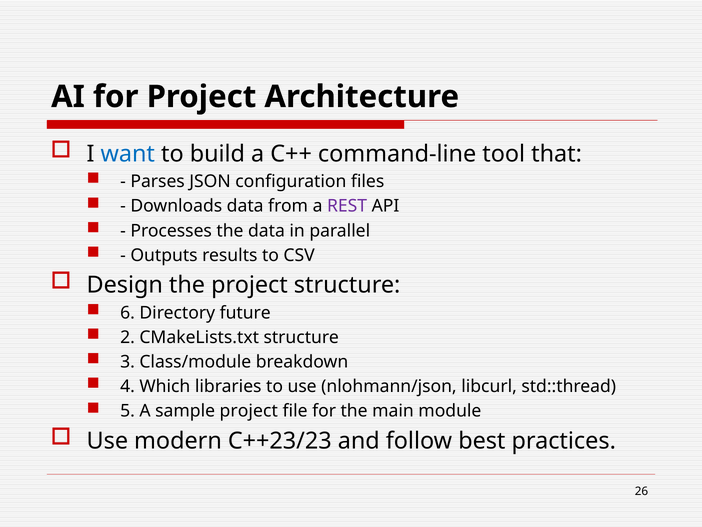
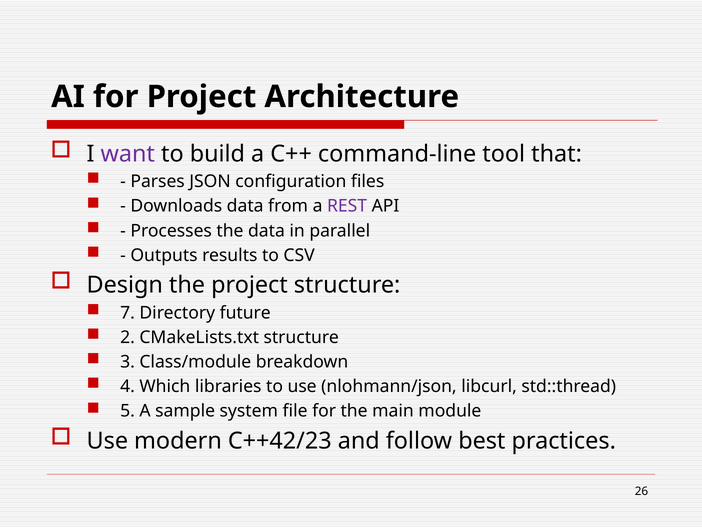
want colour: blue -> purple (128, 154)
6: 6 -> 7 (128, 312)
sample project: project -> system (249, 411)
C++23/23: C++23/23 -> C++42/23 (280, 440)
